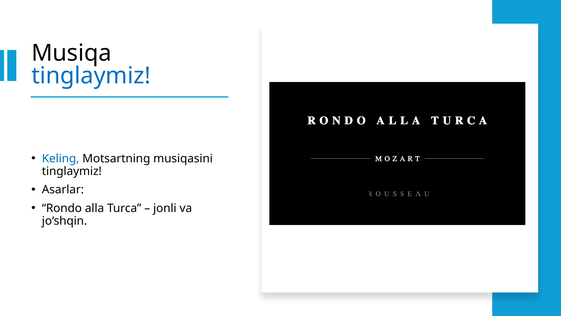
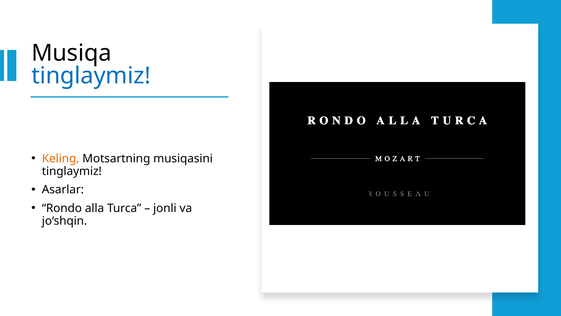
Keling colour: blue -> orange (61, 158)
